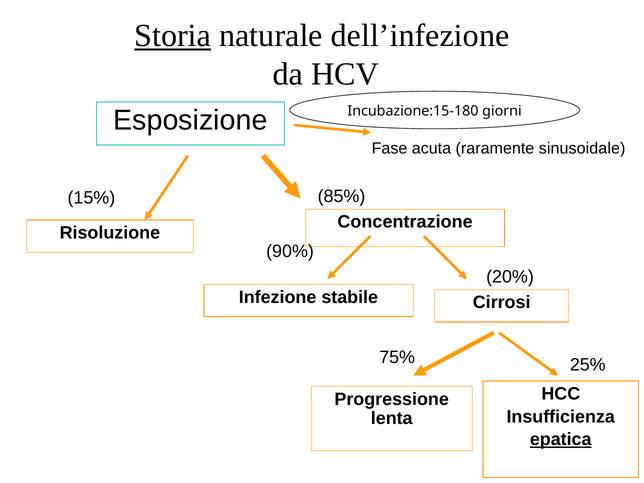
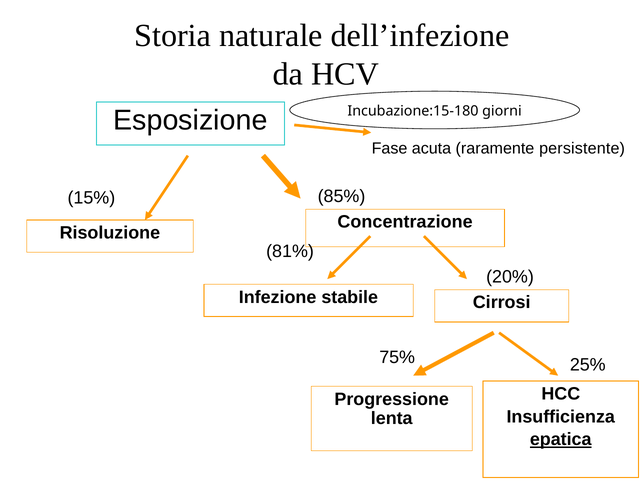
Storia underline: present -> none (173, 35)
sinusoidale: sinusoidale -> persistente (582, 148)
90%: 90% -> 81% (290, 251)
